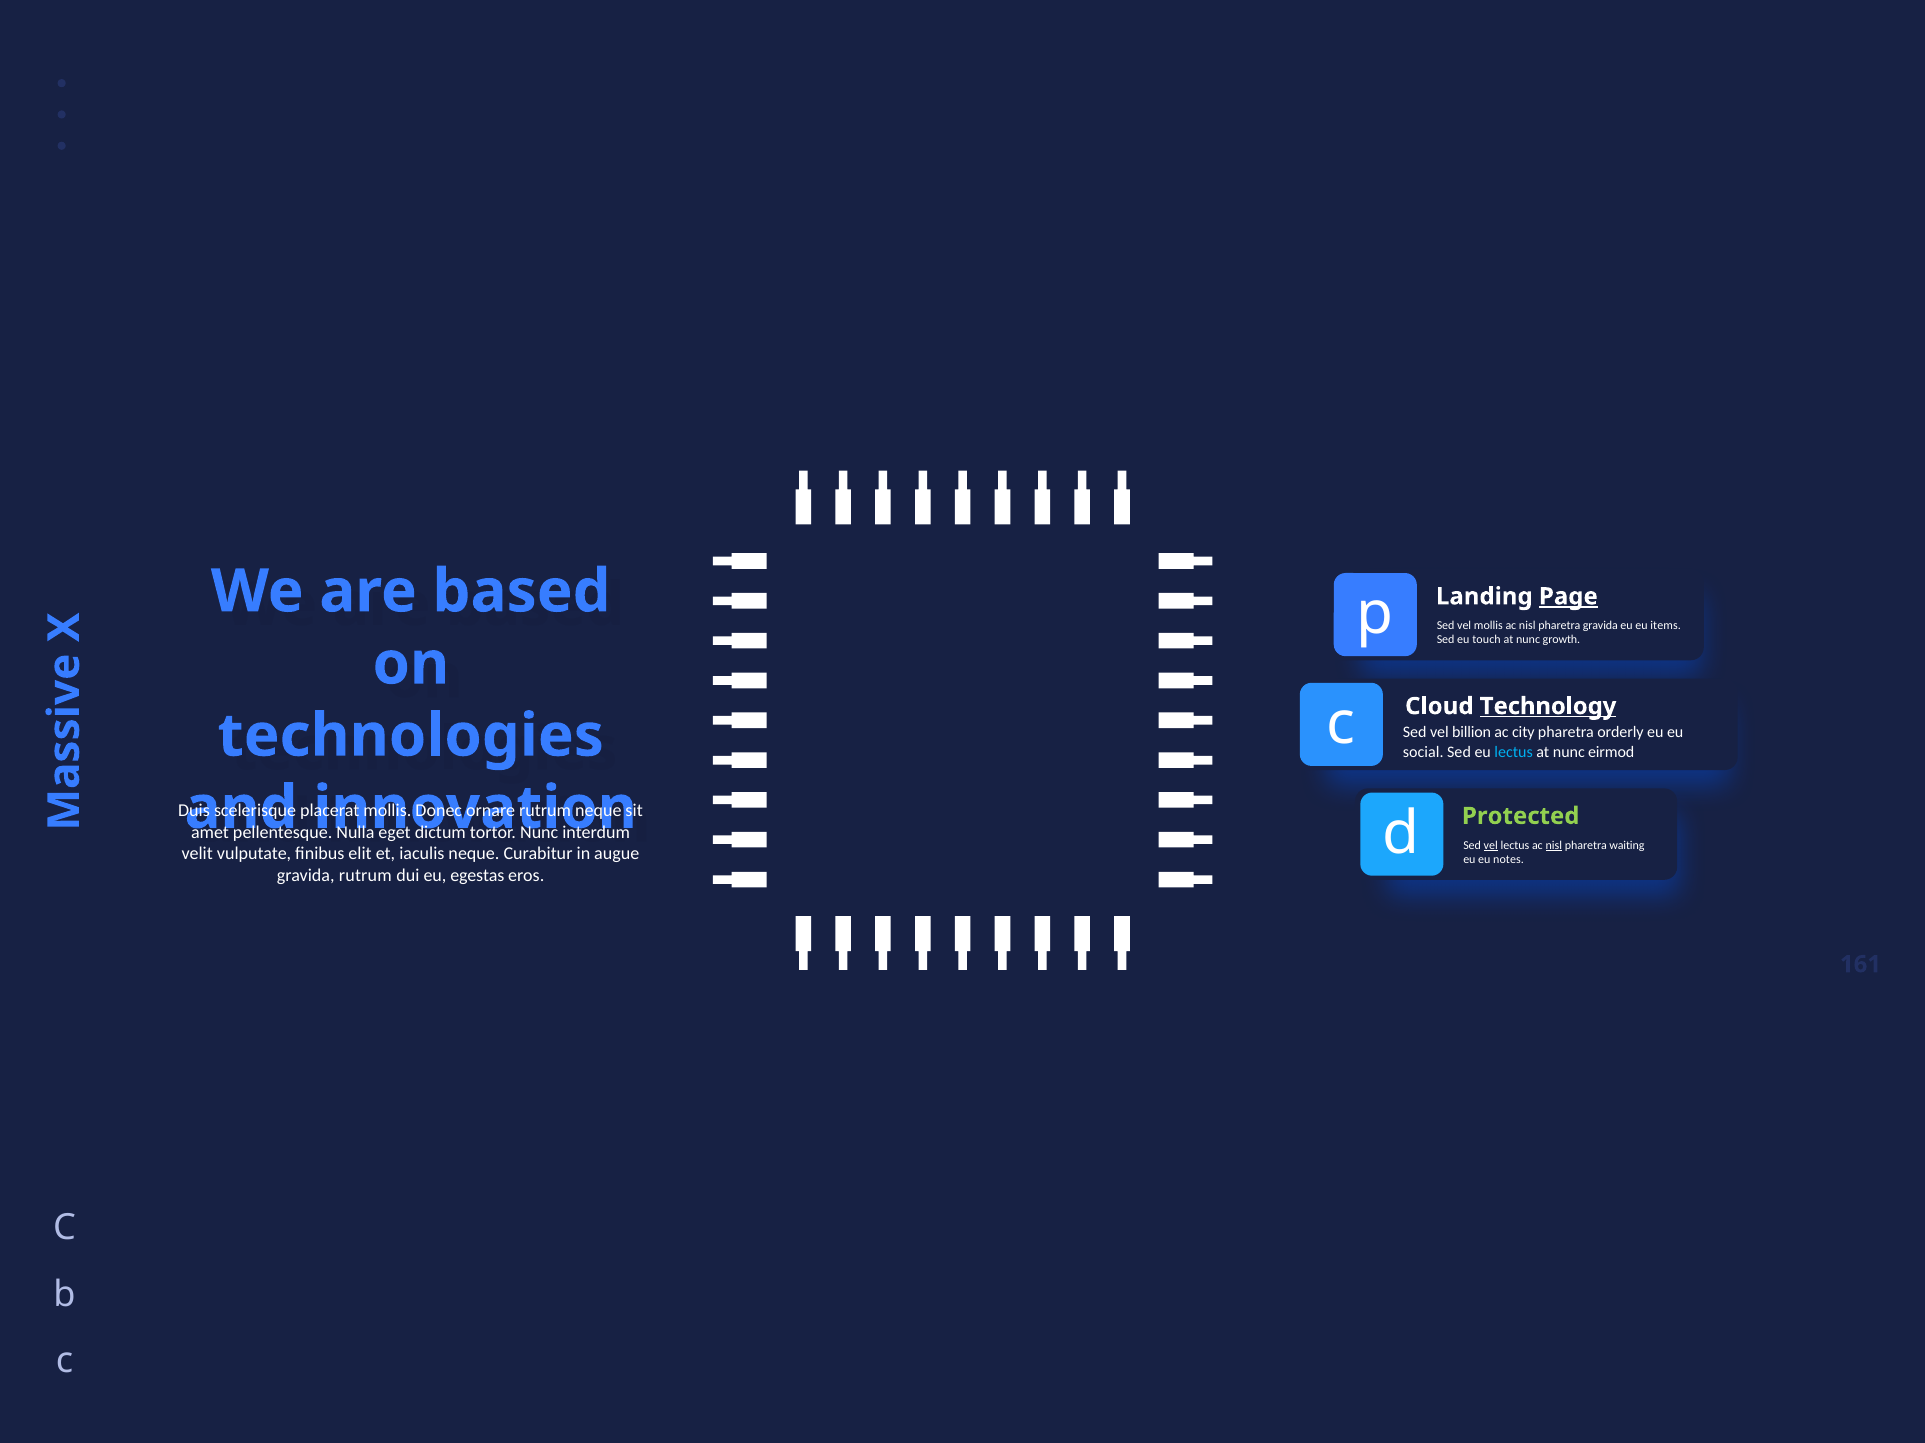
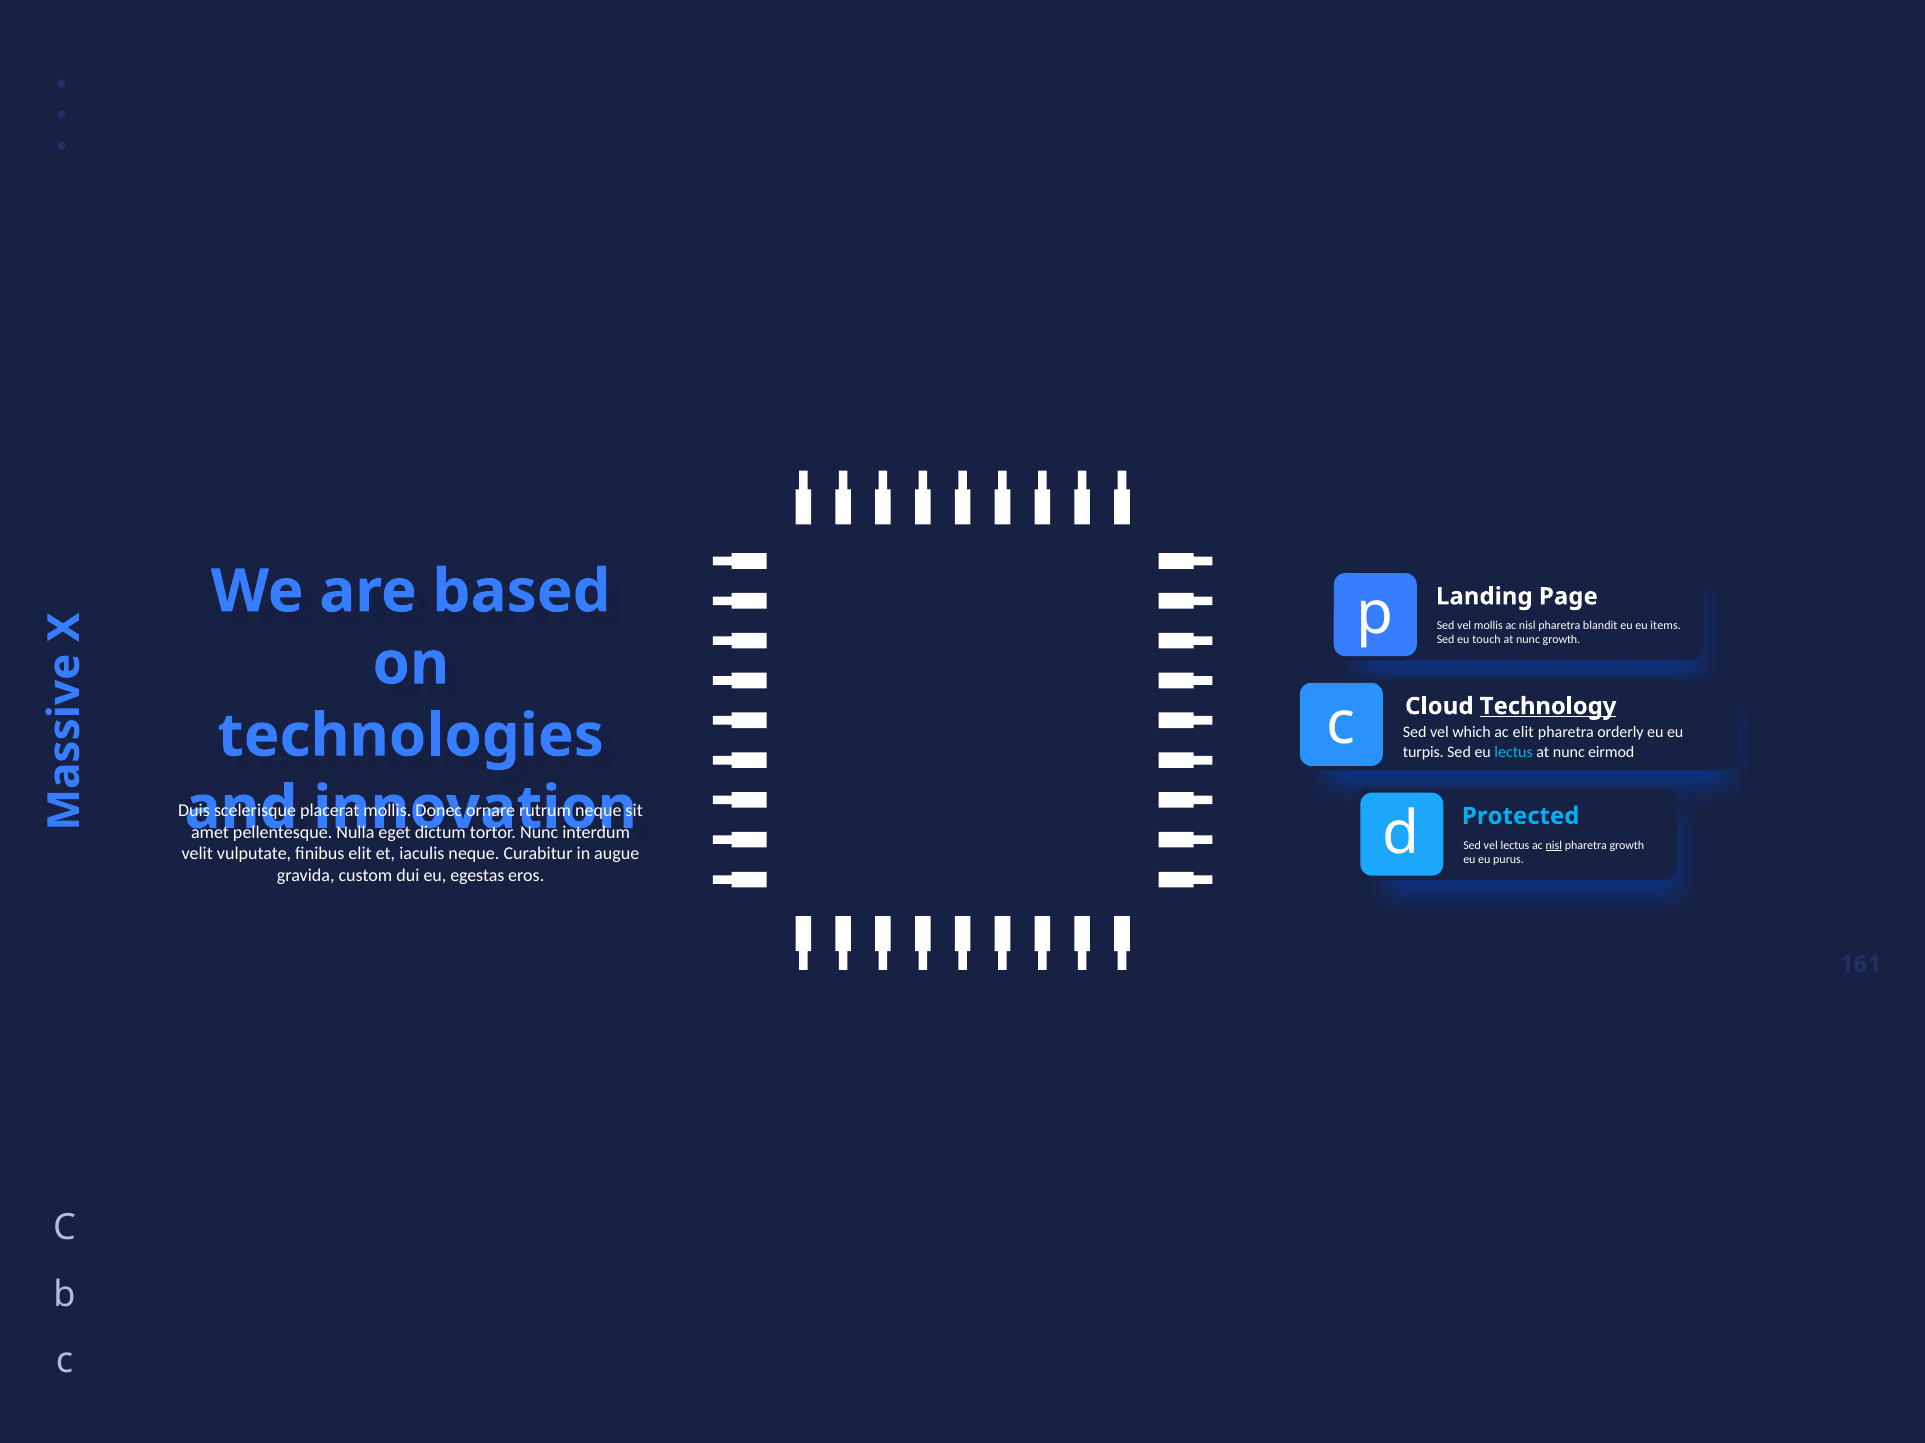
Page underline: present -> none (1568, 597)
pharetra gravida: gravida -> blandit (1600, 626)
billion: billion -> which (1472, 733)
ac city: city -> elit (1523, 733)
social: social -> turpis (1423, 752)
Protected colour: light green -> light blue (1521, 816)
vel underline: present -> none (1491, 845)
pharetra waiting: waiting -> growth (1627, 845)
notes: notes -> purus (1509, 860)
gravida rutrum: rutrum -> custom (365, 876)
